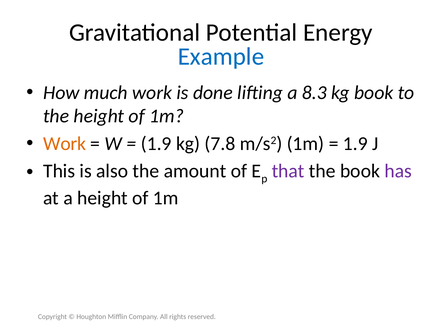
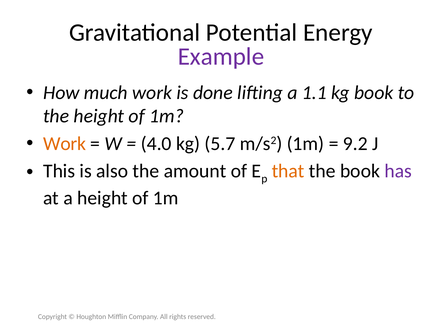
Example colour: blue -> purple (221, 57)
8.3: 8.3 -> 1.1 (314, 93)
1.9: 1.9 -> 4.0 (156, 144)
7.8: 7.8 -> 5.7 (220, 144)
1.9: 1.9 -> 9.2 (355, 144)
that colour: purple -> orange (288, 171)
